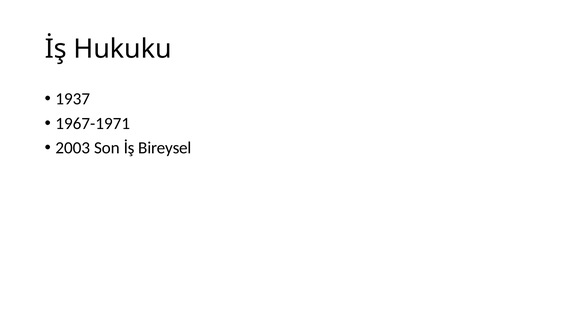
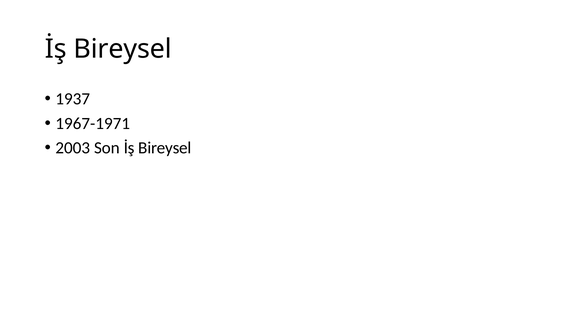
Hukuku: Hukuku -> Bireysel (123, 49)
